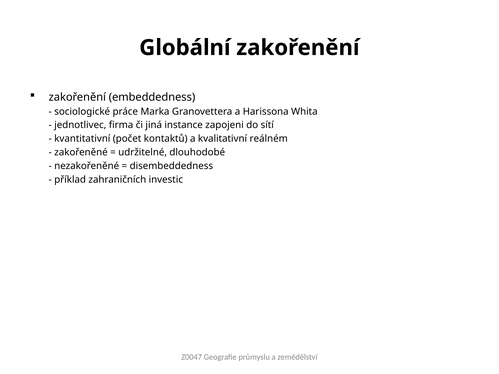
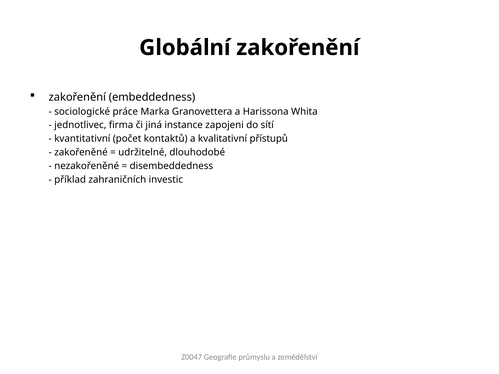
reálném: reálném -> přístupů (269, 139)
